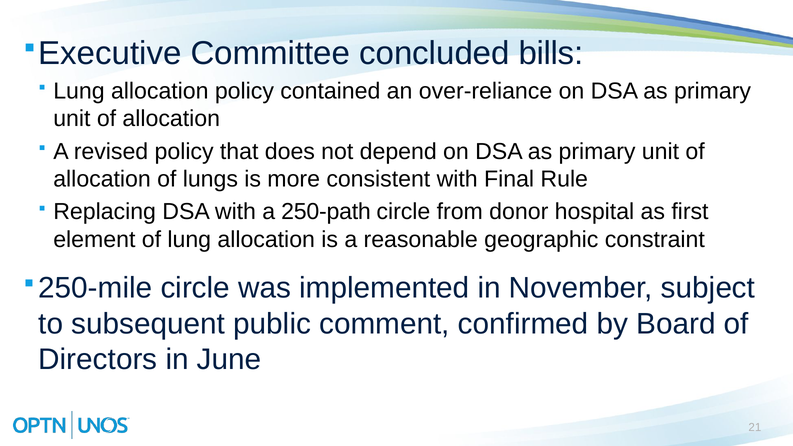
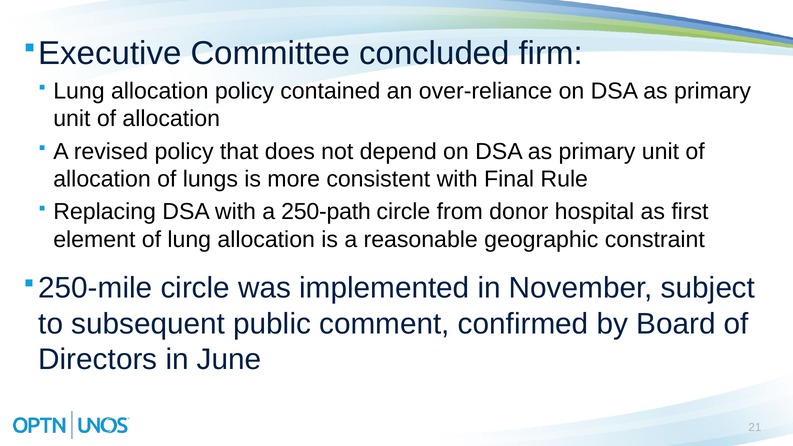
bills: bills -> firm (551, 53)
